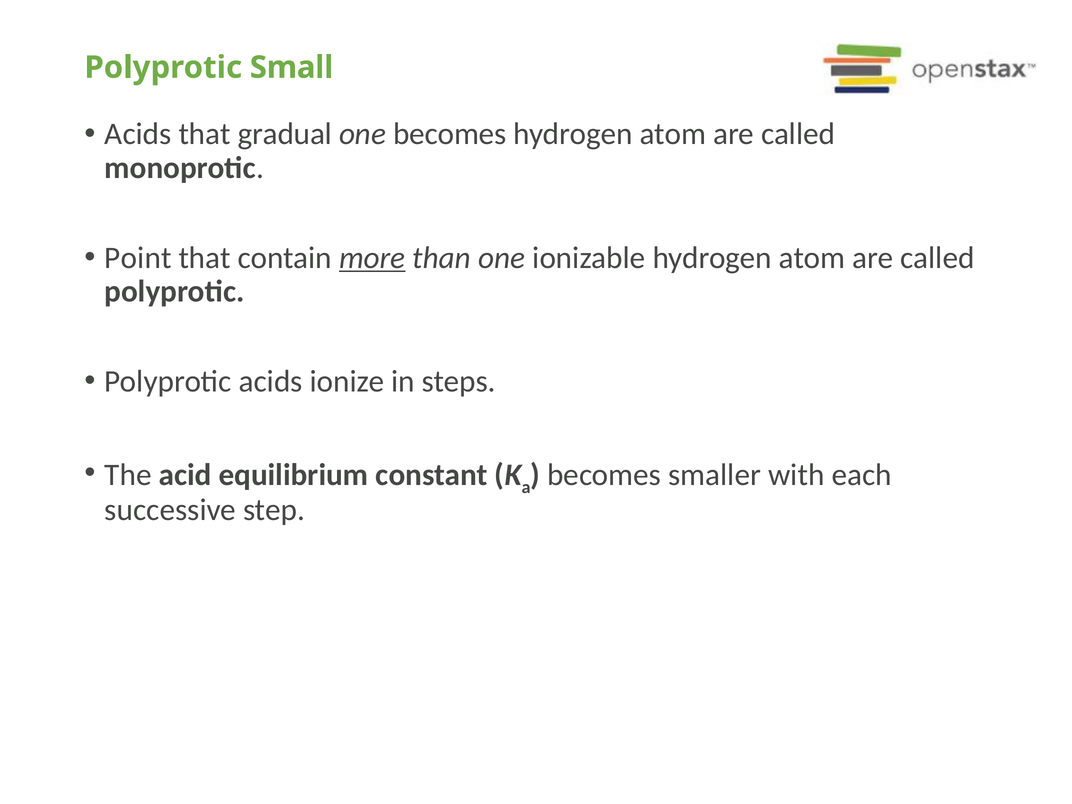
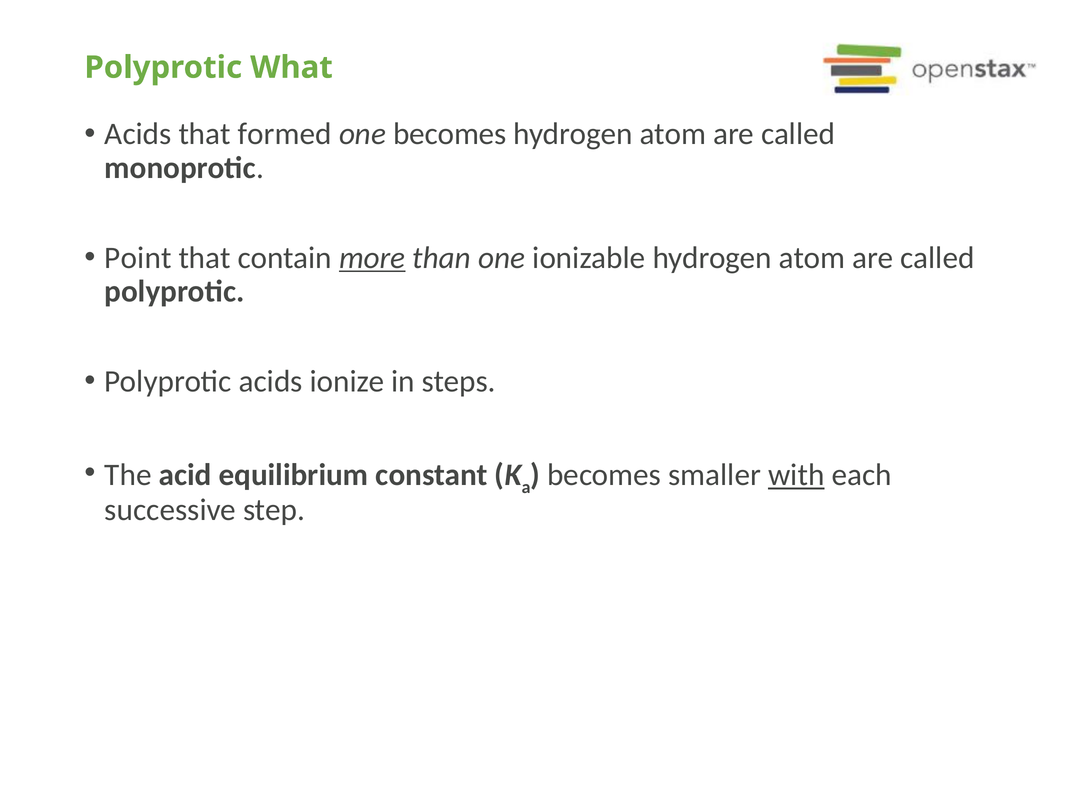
Small: Small -> What (292, 67)
gradual: gradual -> formed (285, 134)
with underline: none -> present (796, 475)
